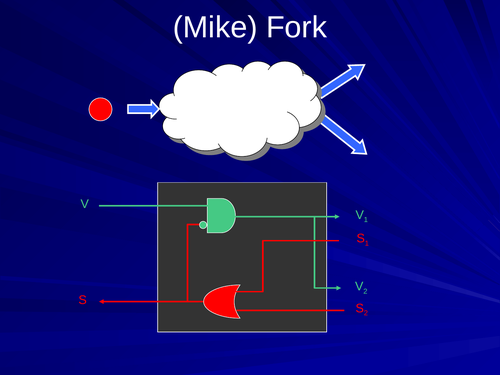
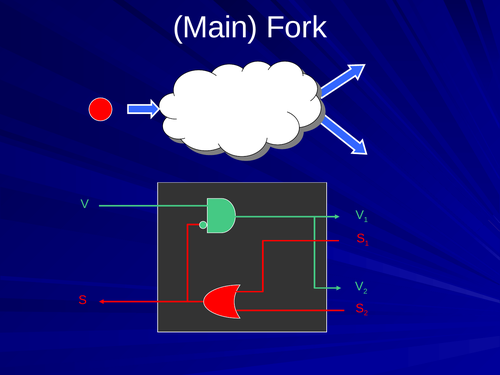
Mike: Mike -> Main (215, 27)
